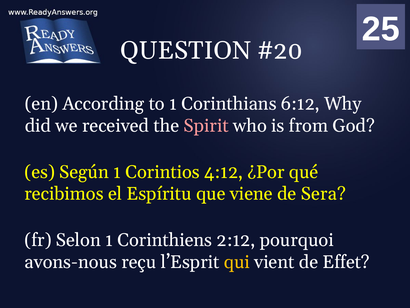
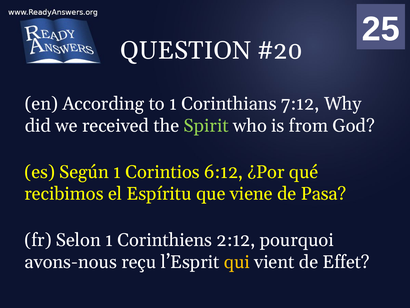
6:12: 6:12 -> 7:12 (300, 104)
Spirit colour: pink -> light green (206, 126)
4:12: 4:12 -> 6:12 (224, 172)
Sera: Sera -> Pasa (324, 194)
